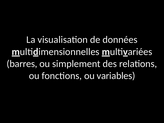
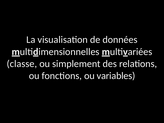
barres: barres -> classe (22, 64)
